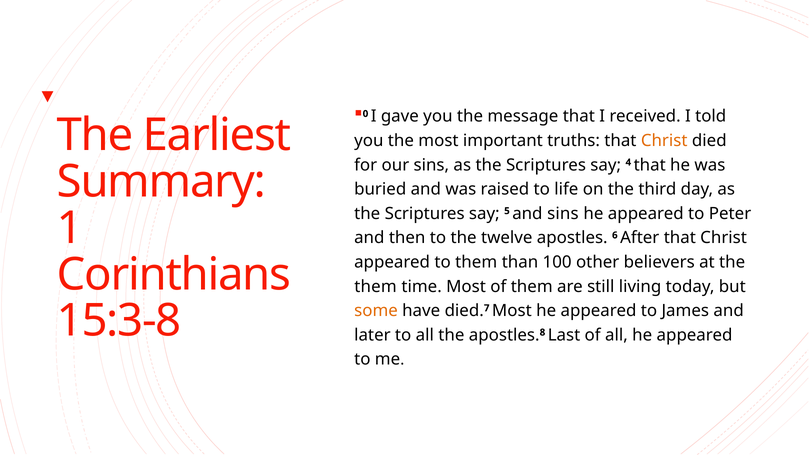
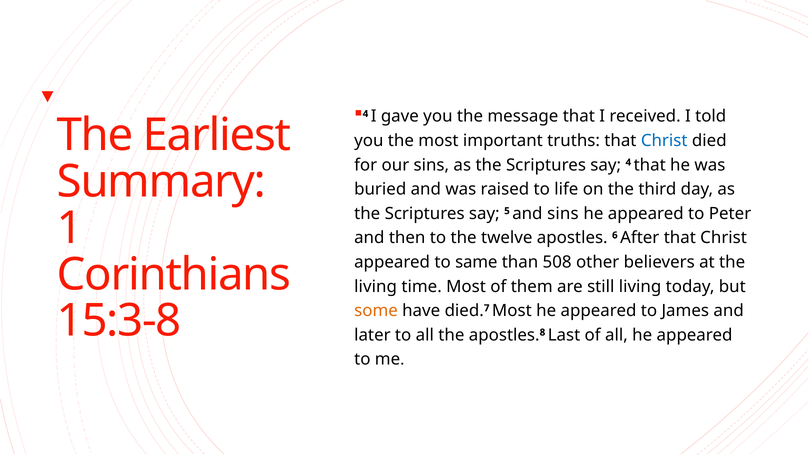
0: 0 -> 4 (365, 114)
Christ colour: orange -> blue (664, 141)
to them: them -> same (476, 263)
100: 100 -> 508 (557, 263)
them: them -> living (376, 287)
